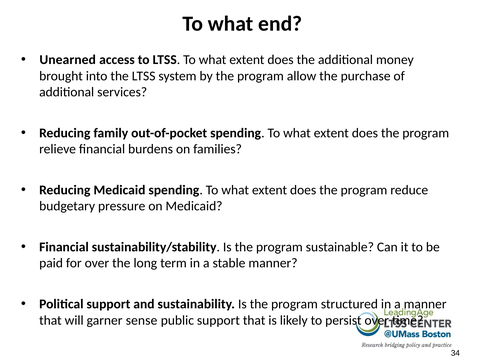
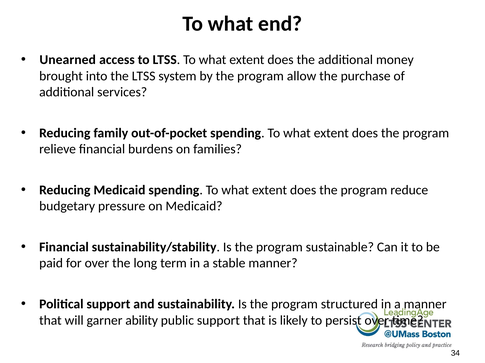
sense: sense -> ability (142, 321)
